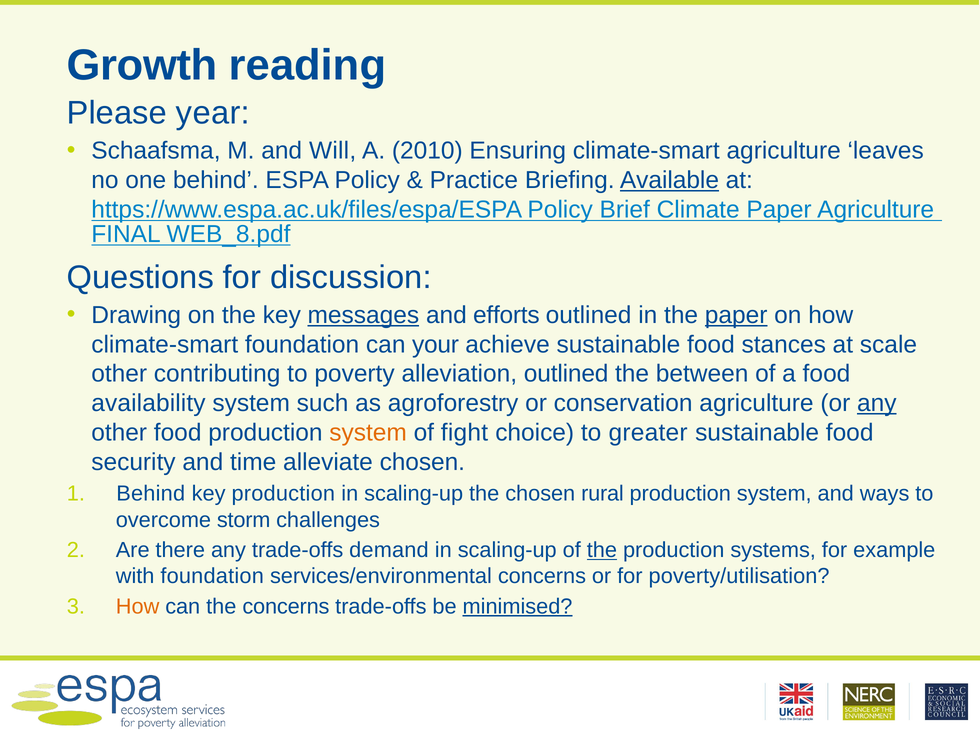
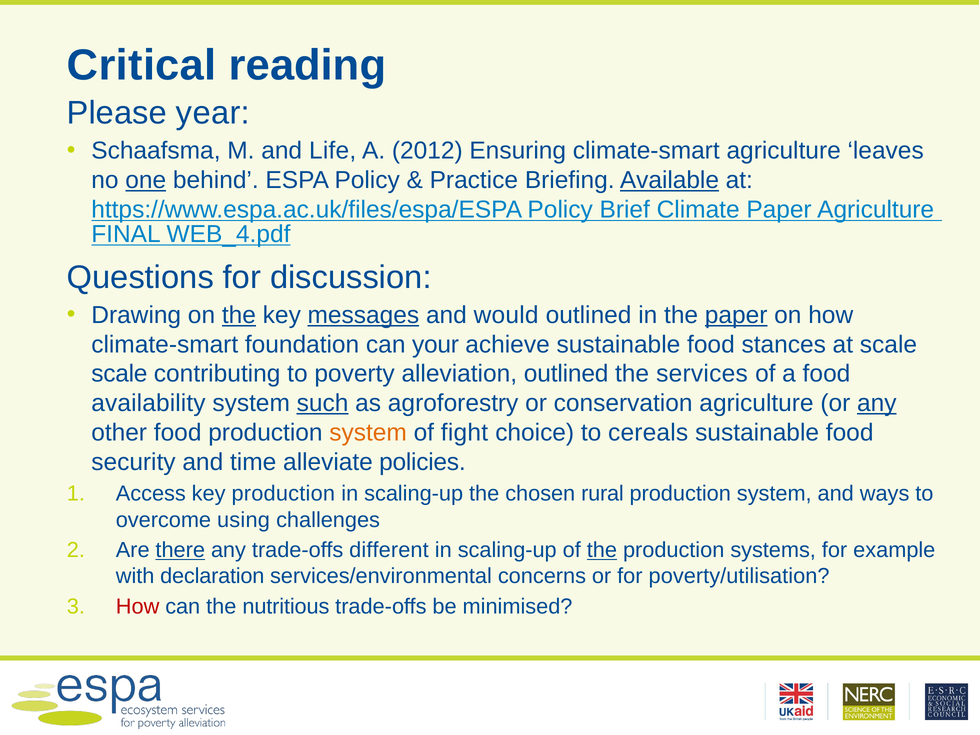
Growth: Growth -> Critical (142, 65)
Will: Will -> Life (333, 151)
2010: 2010 -> 2012 (427, 151)
one underline: none -> present (146, 180)
WEB_8.pdf: WEB_8.pdf -> WEB_4.pdf (229, 234)
the underline: none -> present (239, 315)
efforts: efforts -> would (506, 315)
other: other -> scale (119, 374)
between: between -> services (702, 374)
such underline: none -> present (323, 403)
greater: greater -> cereals (648, 433)
alleviate chosen: chosen -> policies (422, 462)
Behind: Behind -> Access (151, 494)
storm: storm -> using (243, 520)
there underline: none -> present (180, 550)
demand: demand -> different (389, 550)
with foundation: foundation -> declaration (212, 576)
How colour: orange -> red (138, 606)
the concerns: concerns -> nutritious (286, 606)
minimised underline: present -> none (518, 606)
